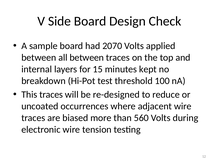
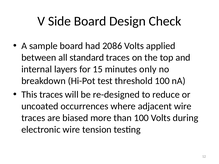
2070: 2070 -> 2086 (112, 46)
all between: between -> standard (87, 58)
kept: kept -> only (148, 69)
than 560: 560 -> 100 (141, 118)
